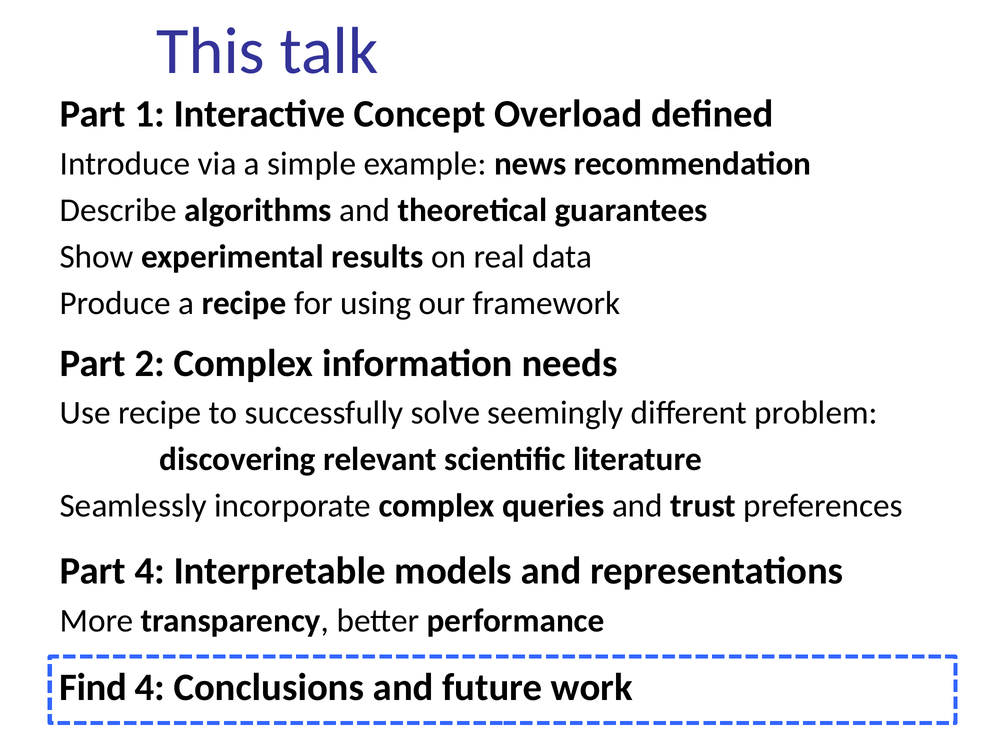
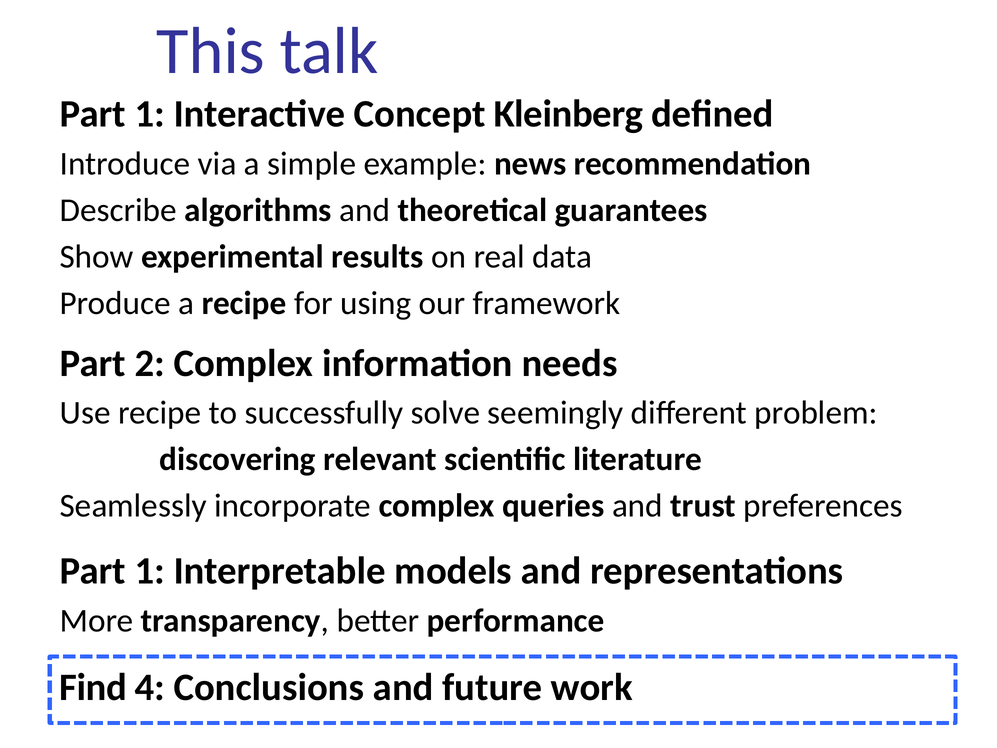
Overload: Overload -> Kleinberg (568, 114)
4: 4 -> 1 (150, 571)
